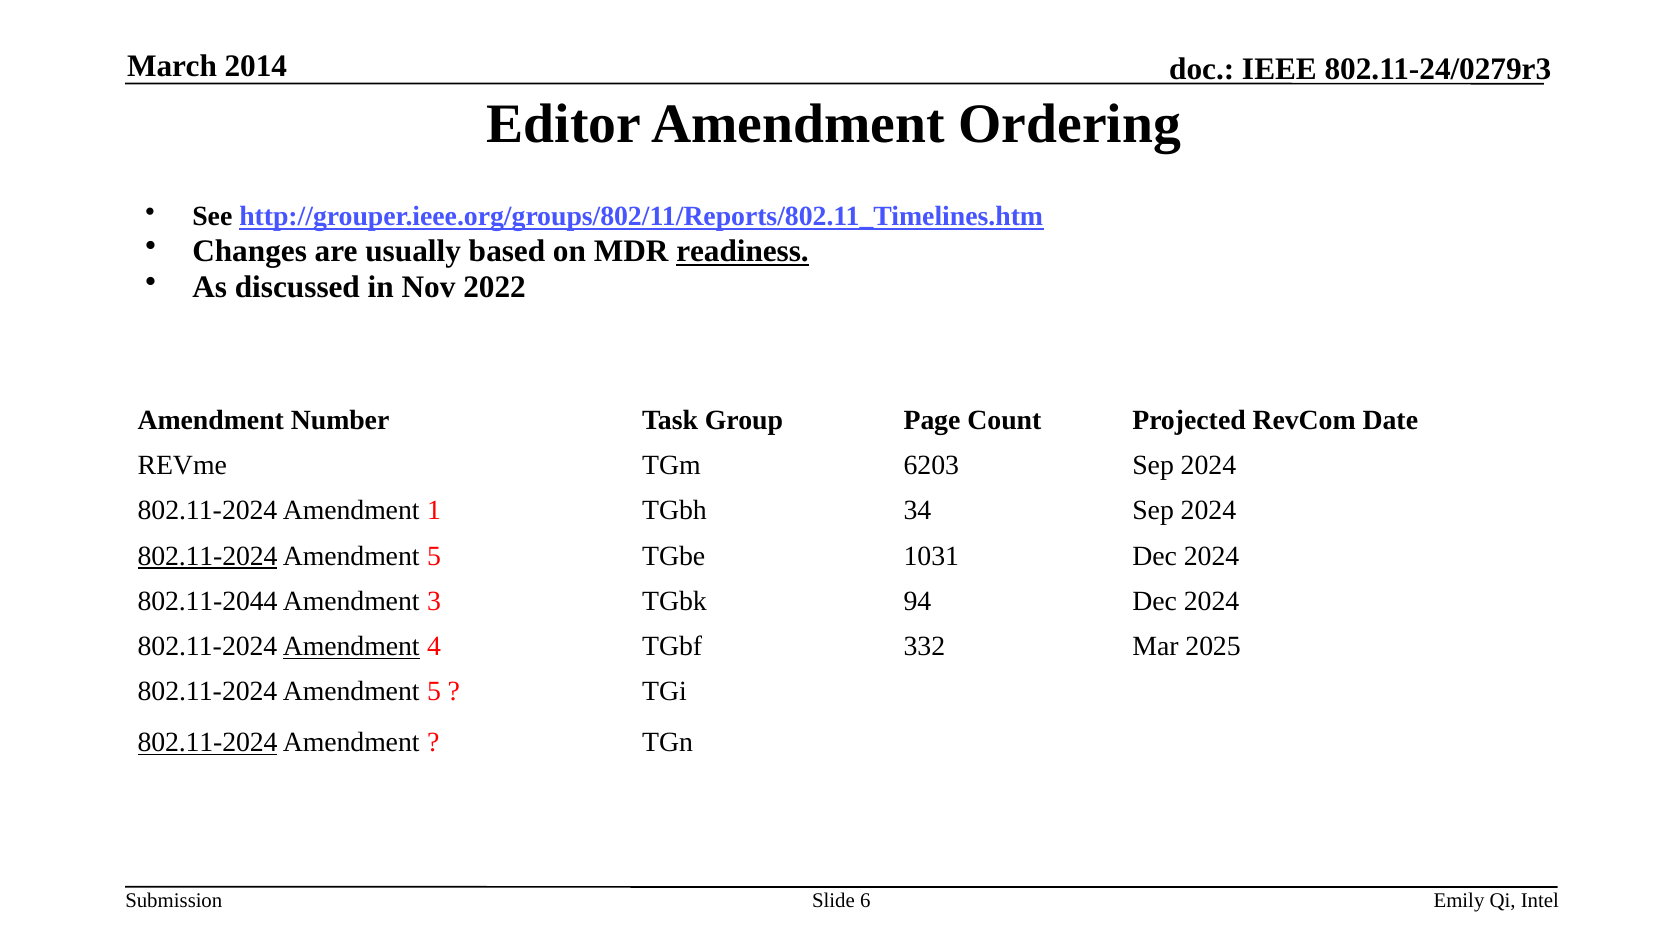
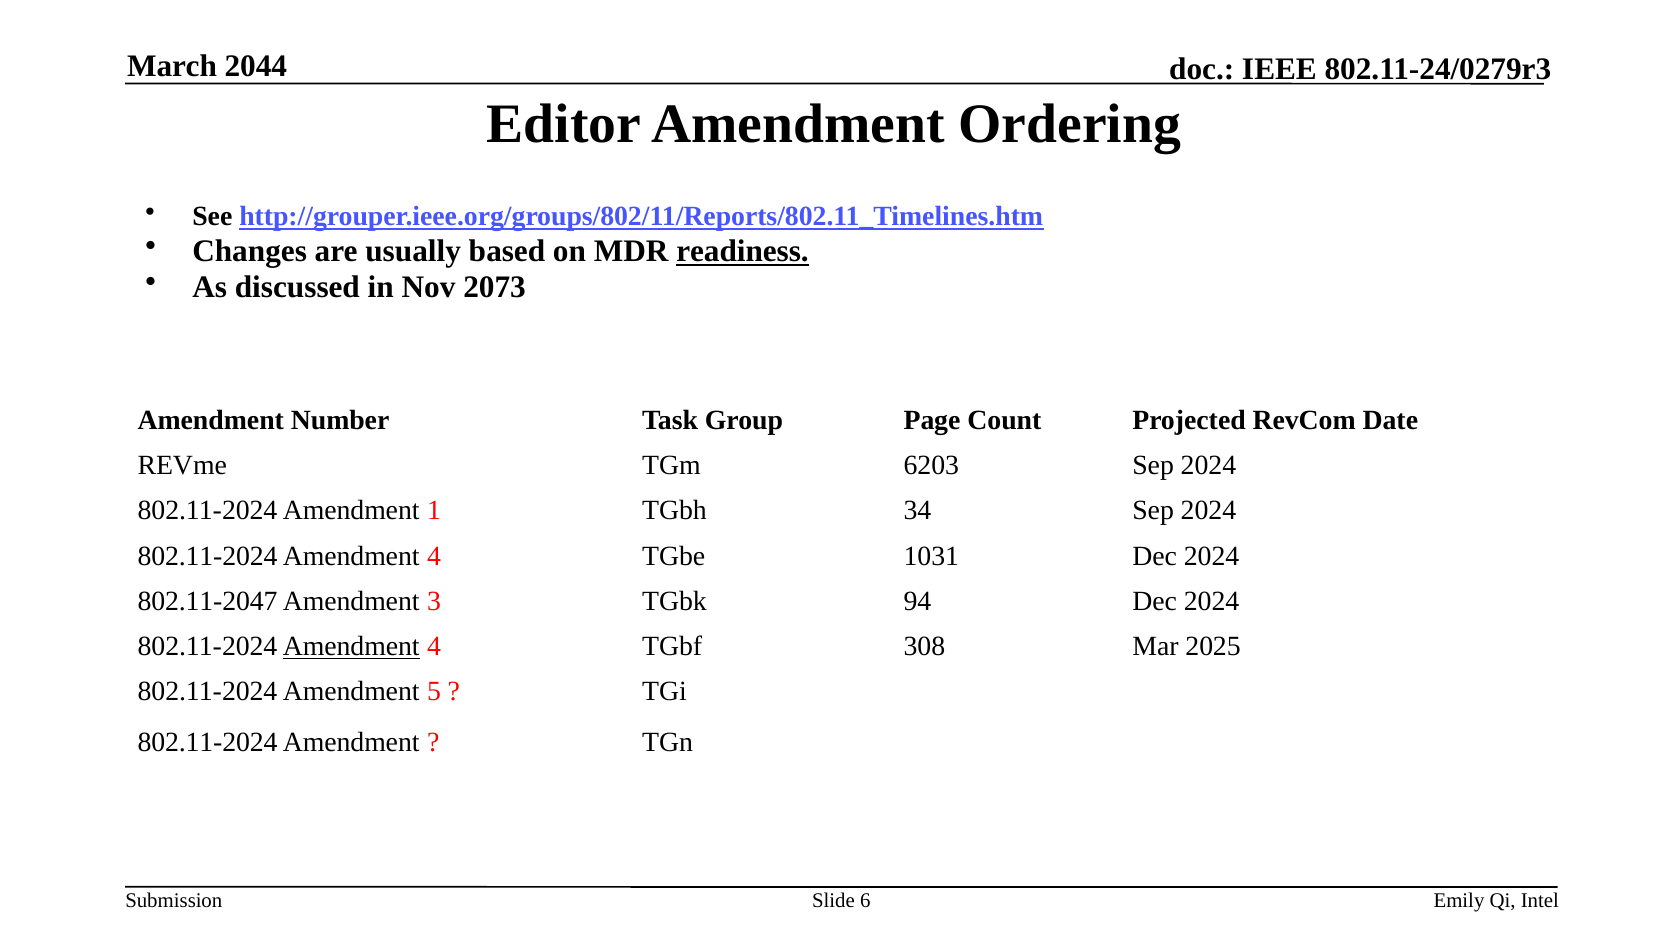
2014: 2014 -> 2044 (256, 66)
2022: 2022 -> 2073 (495, 288)
802.11-2024 underline: present -> none (208, 556)
5: 5 -> 4 (434, 556)
802.11-2044: 802.11-2044 -> 802.11-2047 (208, 601)
332: 332 -> 308 (924, 646)
802.11-2024 underline: present -> none (208, 742)
